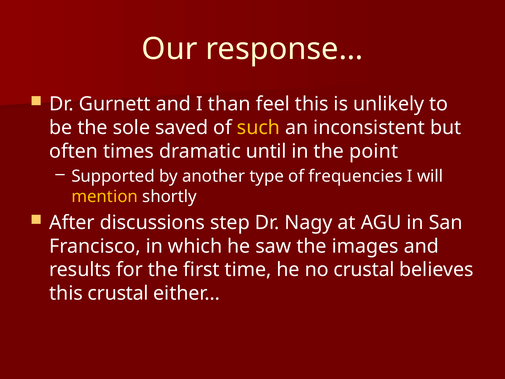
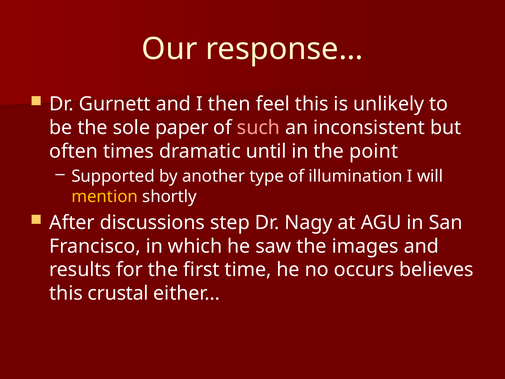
than: than -> then (229, 104)
saved: saved -> paper (182, 128)
such colour: yellow -> pink (258, 128)
frequencies: frequencies -> illumination (356, 176)
no crustal: crustal -> occurs (364, 270)
